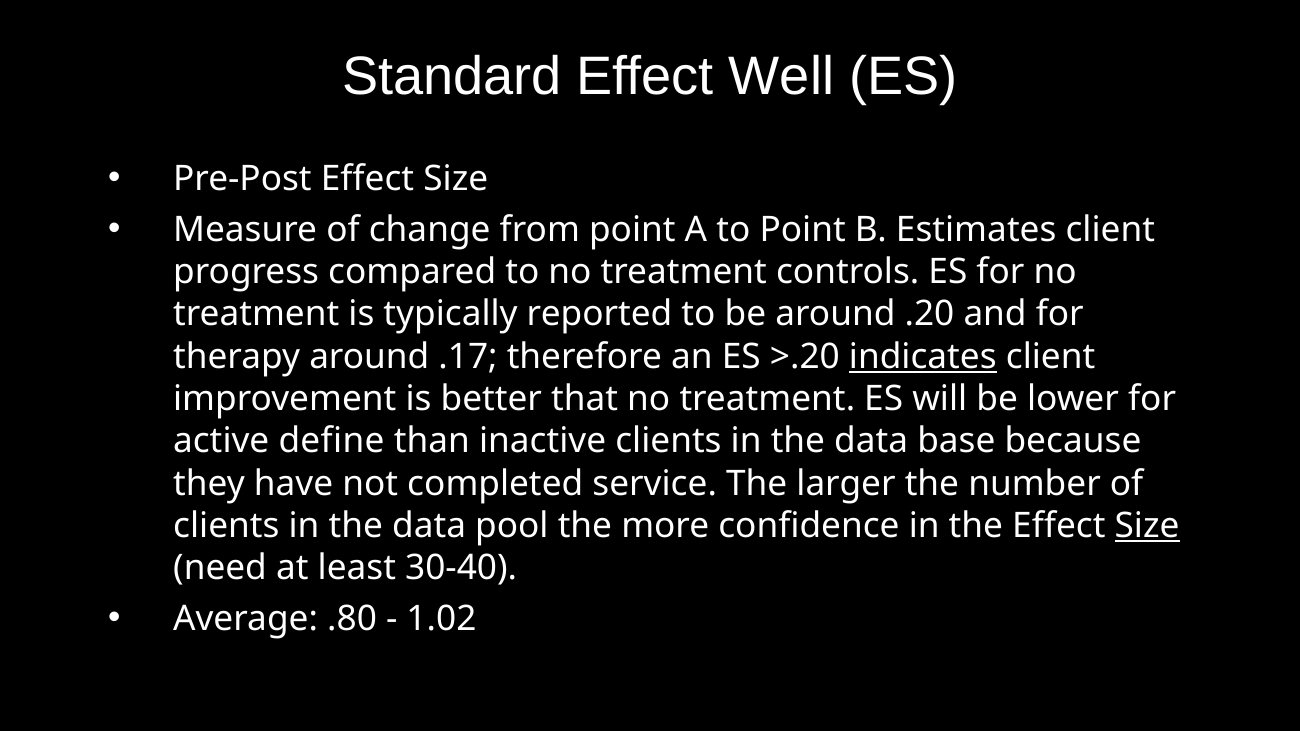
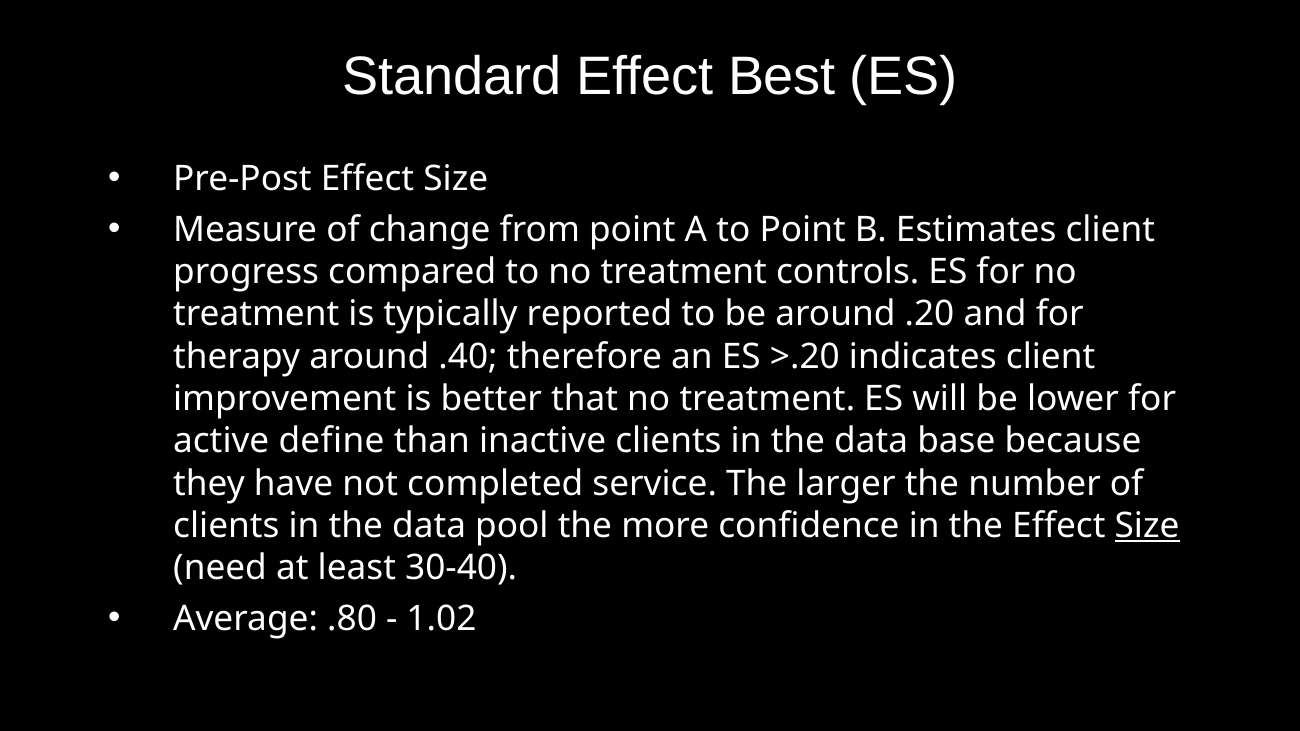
Well: Well -> Best (782, 76)
.17: .17 -> .40 (468, 357)
indicates underline: present -> none (923, 357)
